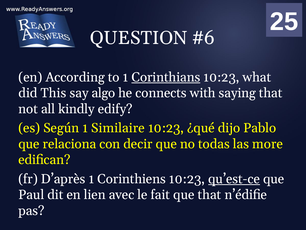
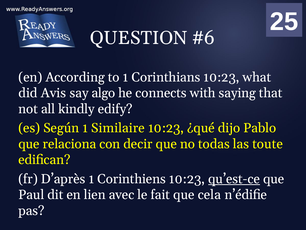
Corinthians underline: present -> none (166, 77)
This: This -> Avis (53, 93)
more: more -> toute (268, 144)
que that: that -> cela (209, 194)
